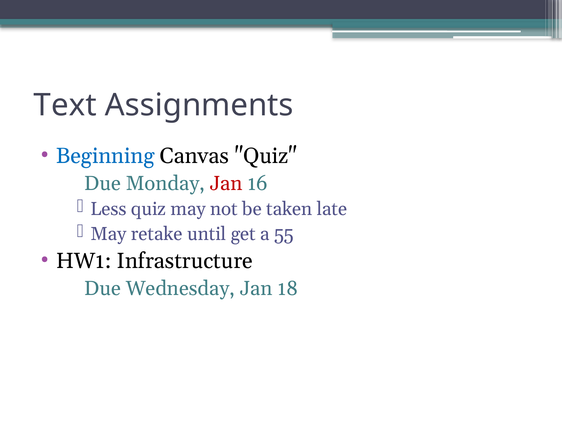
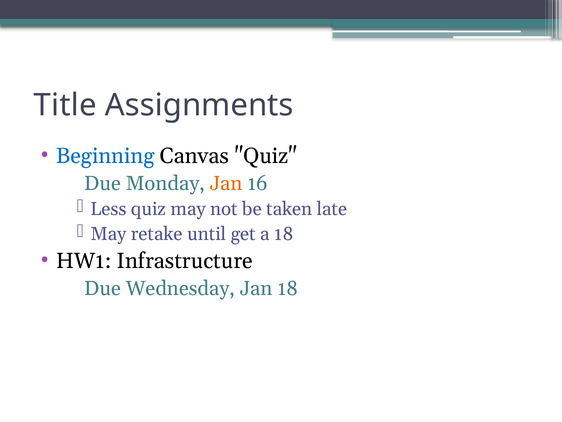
Text: Text -> Title (65, 105)
Jan colour: red -> orange (226, 183)
a 55: 55 -> 18 (284, 234)
